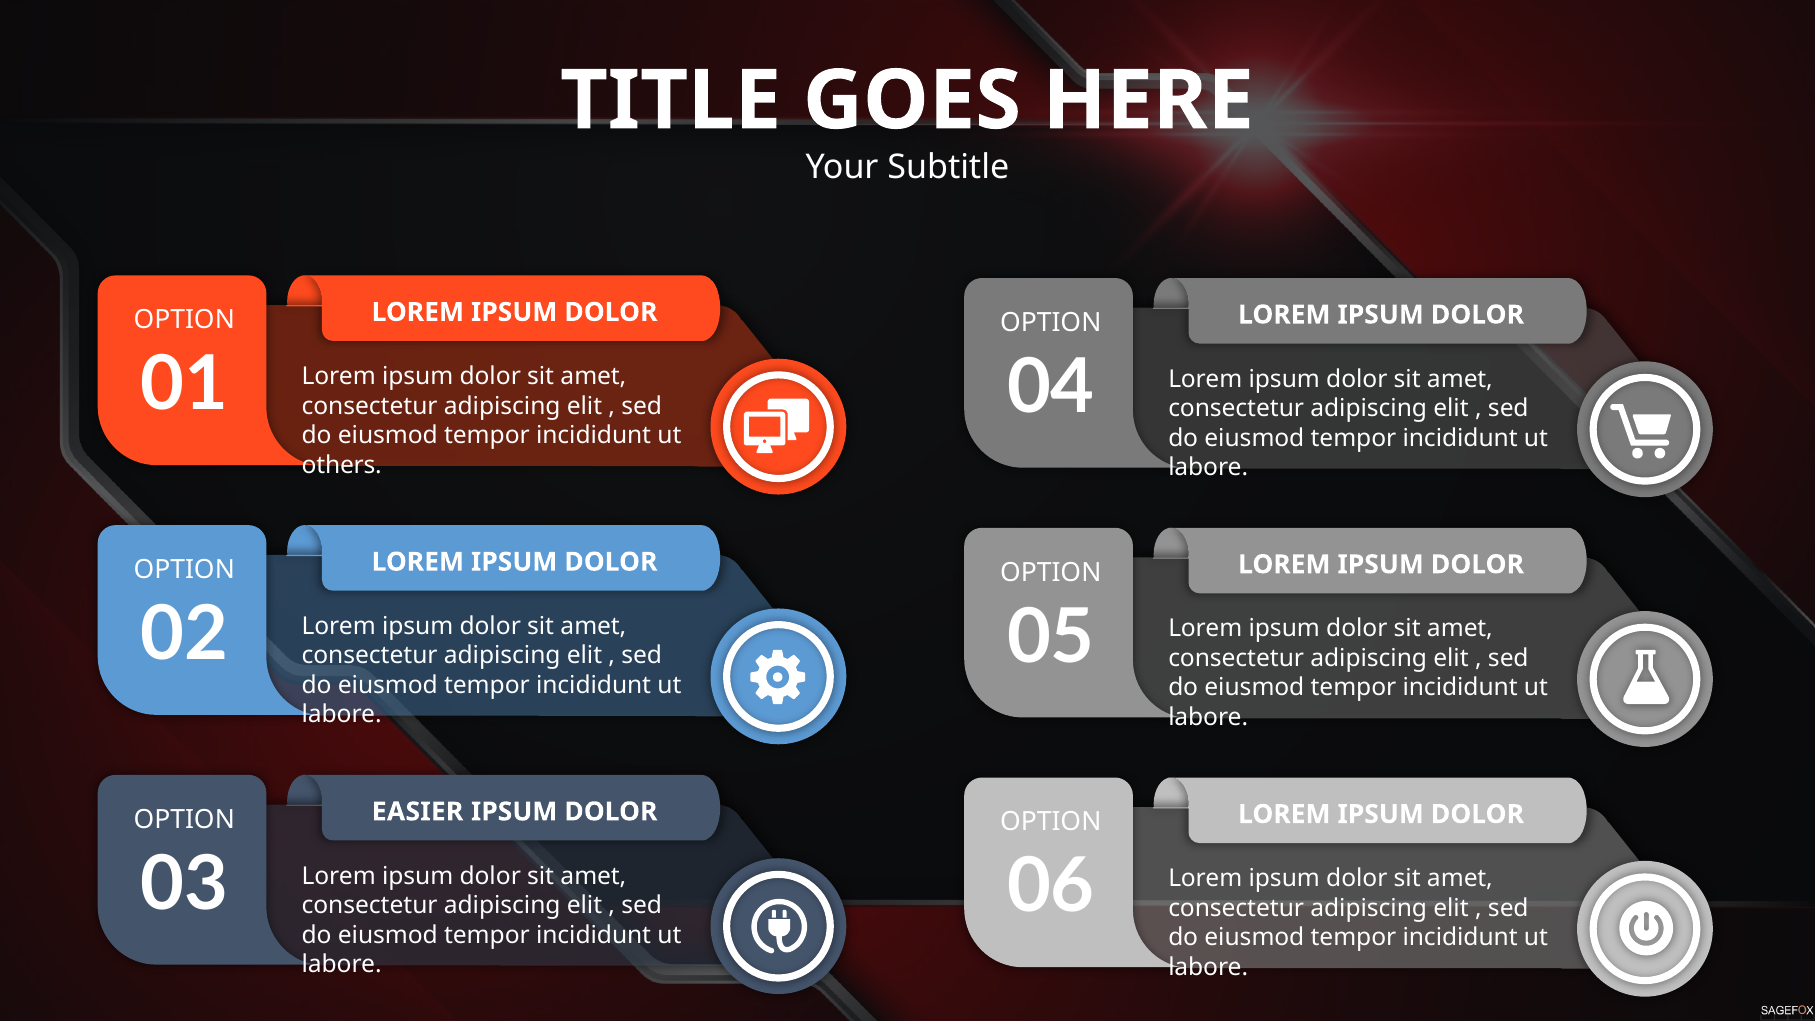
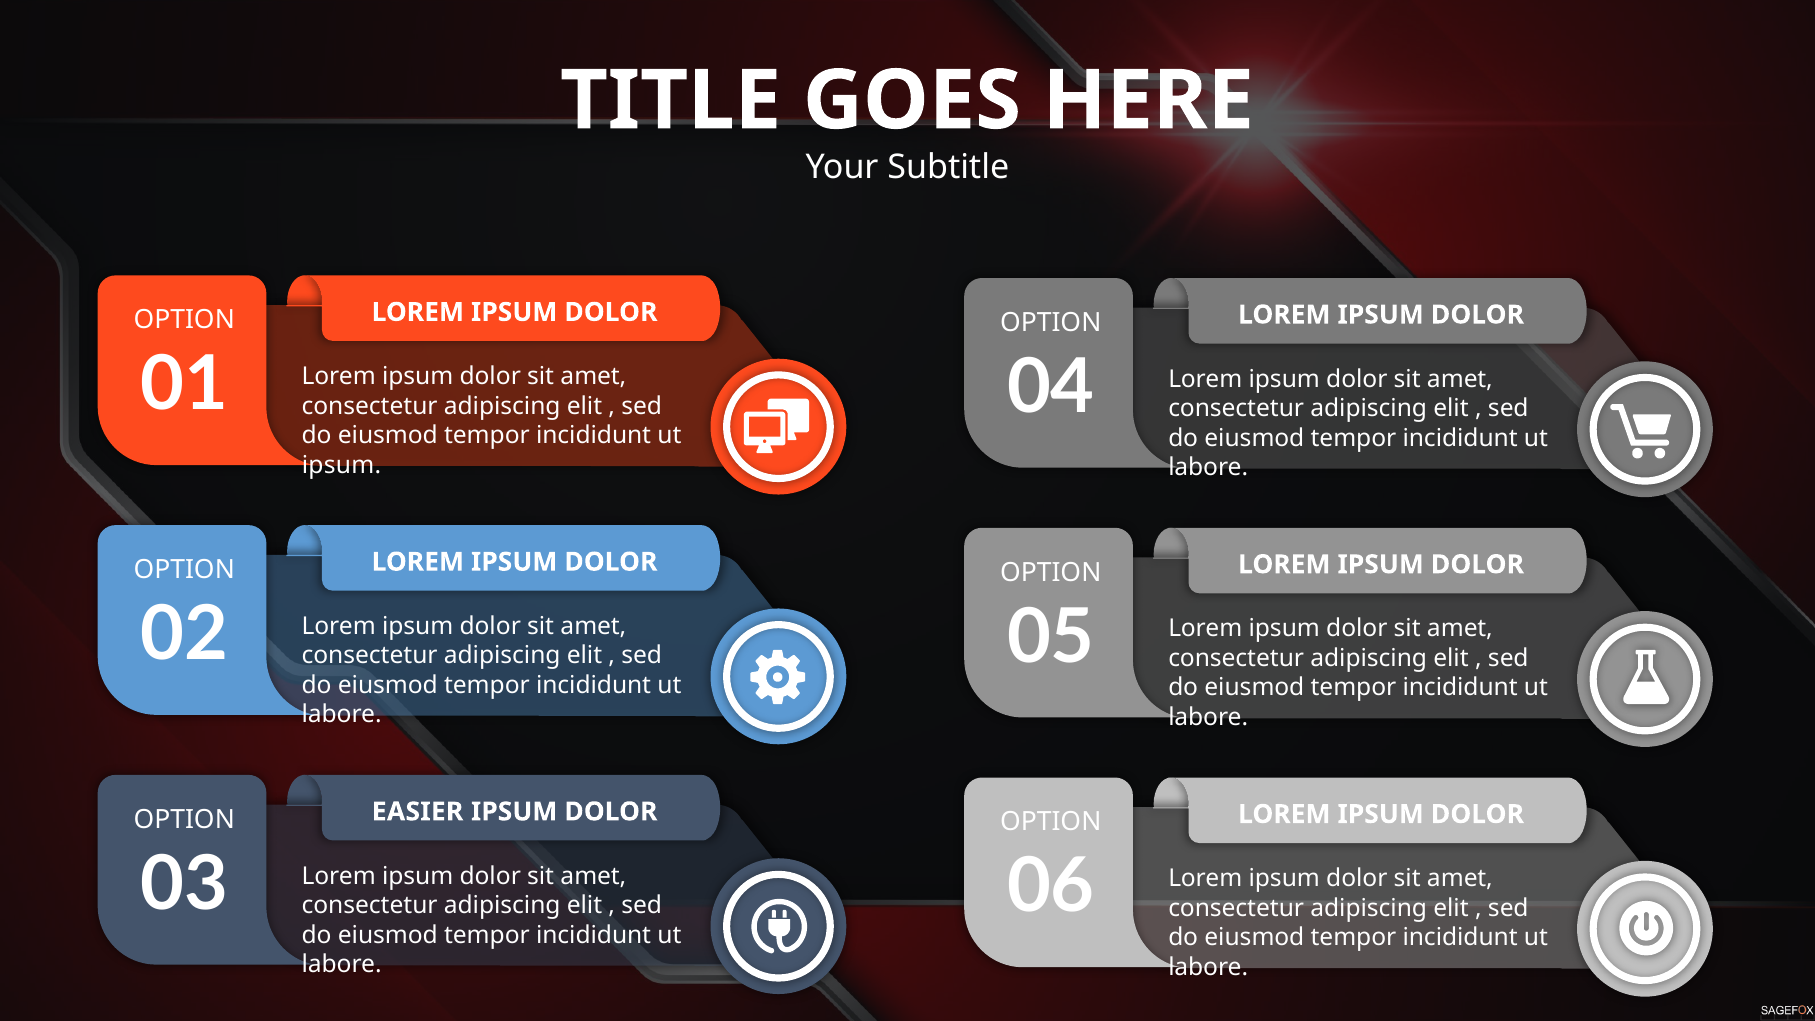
others: others -> ipsum (342, 465)
